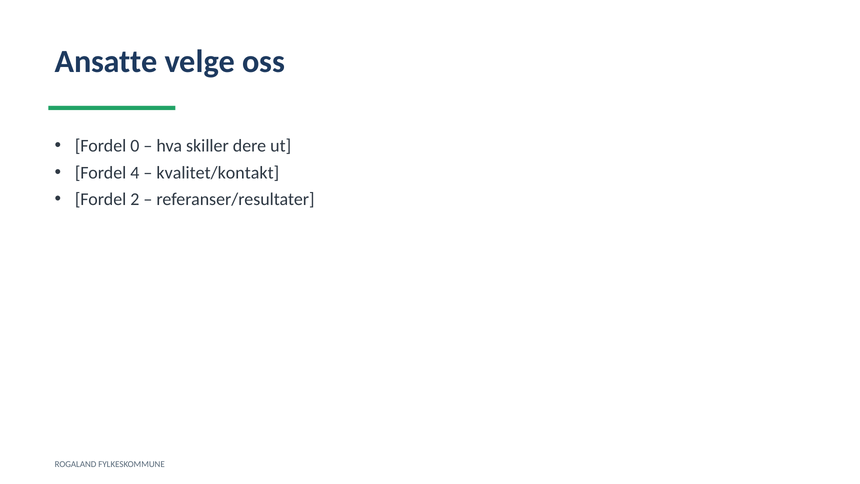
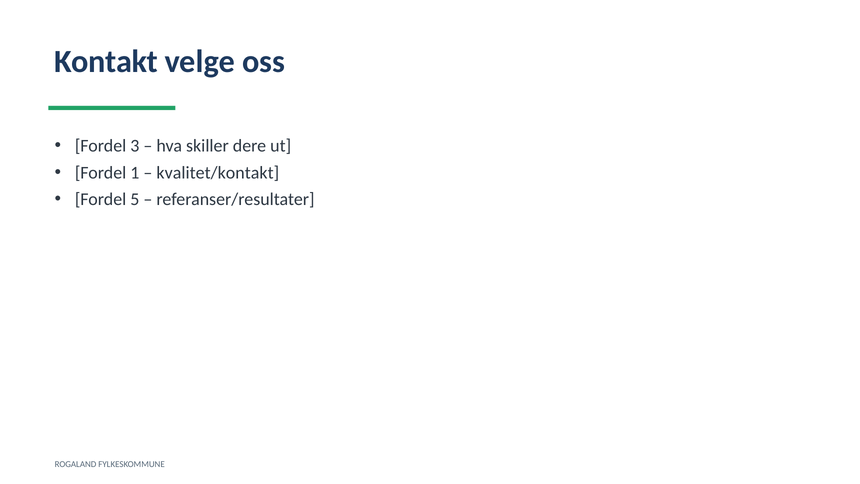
Ansatte: Ansatte -> Kontakt (106, 61)
0: 0 -> 3 (135, 146)
4: 4 -> 1 (135, 173)
2: 2 -> 5 (135, 199)
